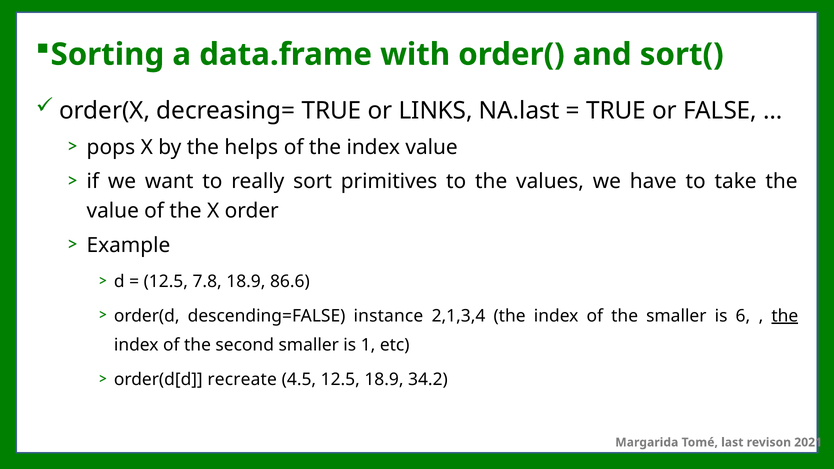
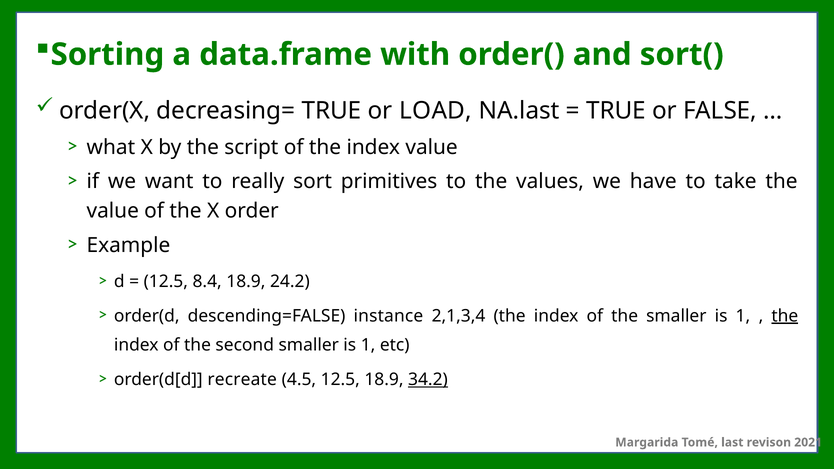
LINKS: LINKS -> LOAD (436, 111)
pops: pops -> what (111, 147)
helps: helps -> script (251, 147)
7.8: 7.8 -> 8.4 (207, 281)
86.6: 86.6 -> 24.2 (290, 281)
the smaller is 6: 6 -> 1 (743, 316)
34.2 underline: none -> present (428, 379)
